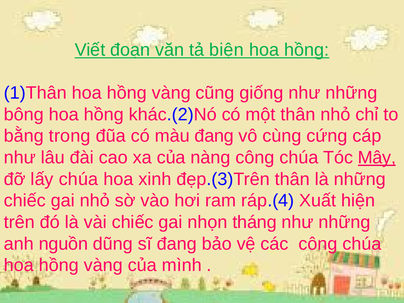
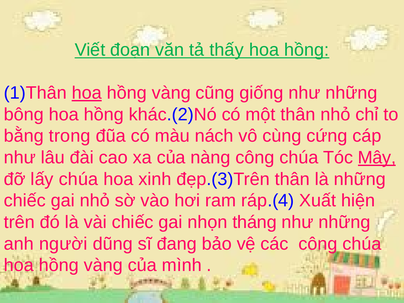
biện: biện -> thấy (227, 50)
hoa underline: none -> present (87, 93)
màu đang: đang -> nách (214, 136)
nguồn: nguồn -> người (63, 244)
